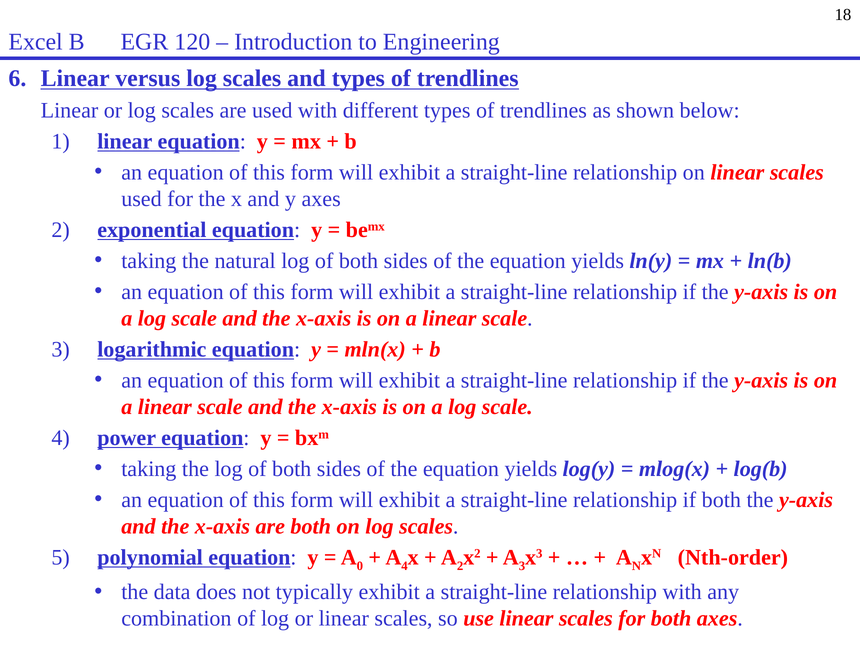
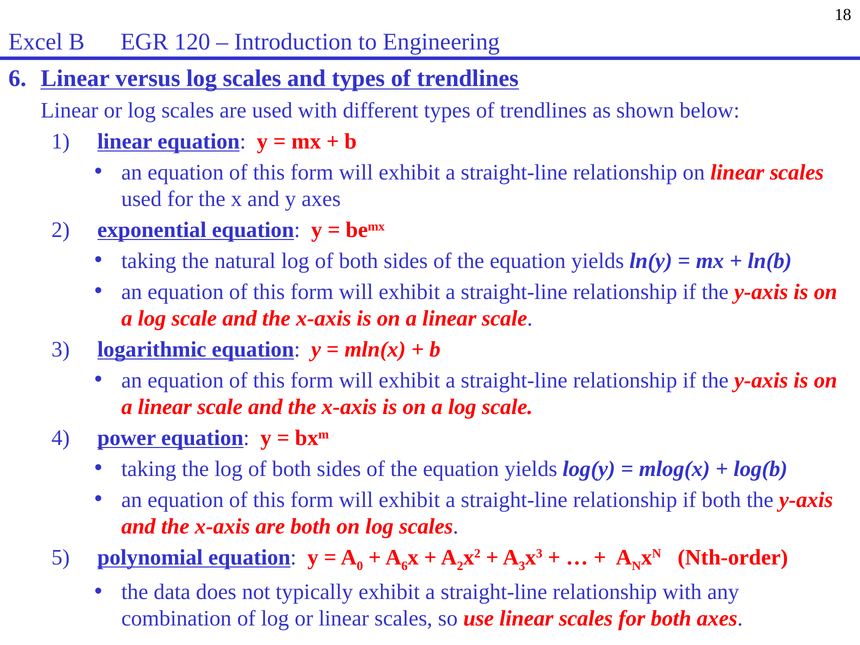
A 4: 4 -> 6 (404, 566)
